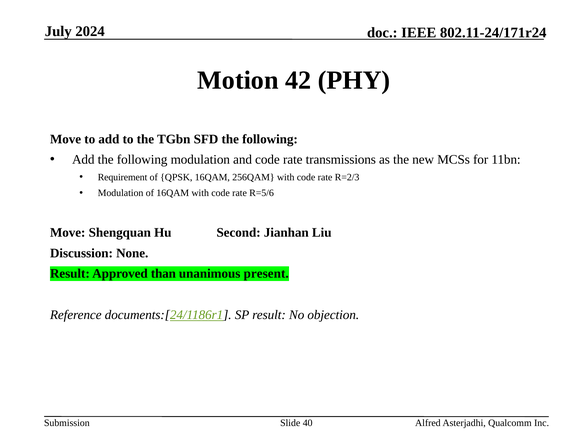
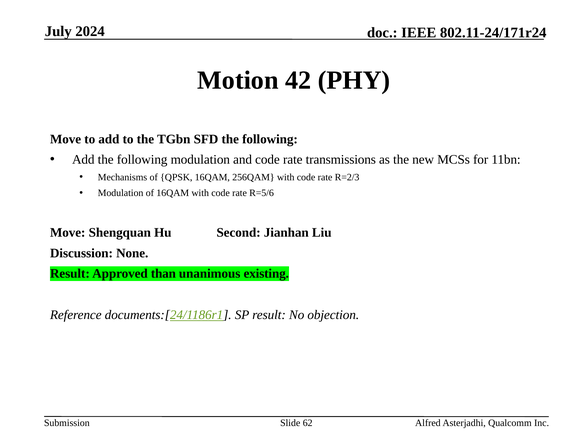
Requirement: Requirement -> Mechanisms (123, 177)
present: present -> existing (266, 274)
40: 40 -> 62 (308, 423)
